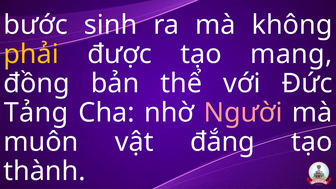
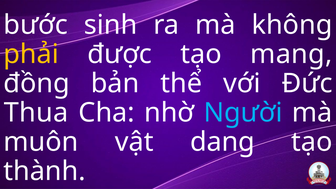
Tảng: Tảng -> Thua (36, 113)
Người colour: pink -> light blue (243, 113)
đắng: đắng -> dang (222, 142)
